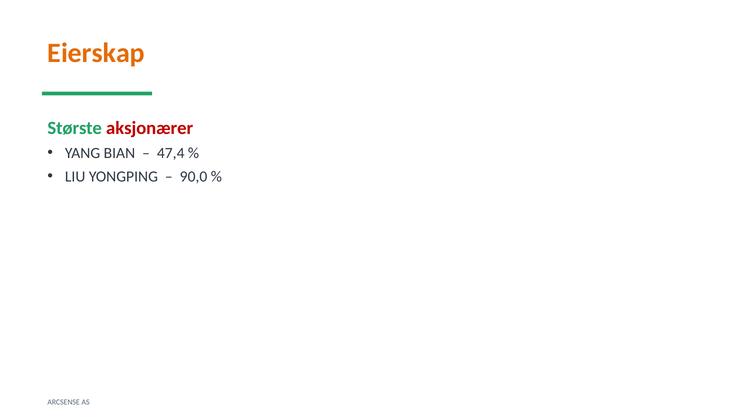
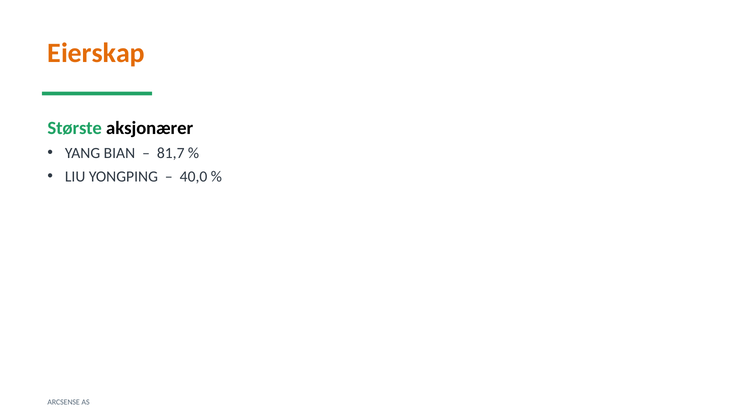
aksjonærer colour: red -> black (150, 128)
47,4: 47,4 -> 81,7 (171, 153)
90,0: 90,0 -> 40,0 (194, 177)
